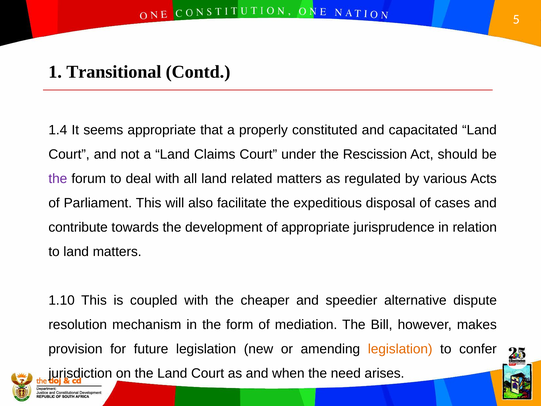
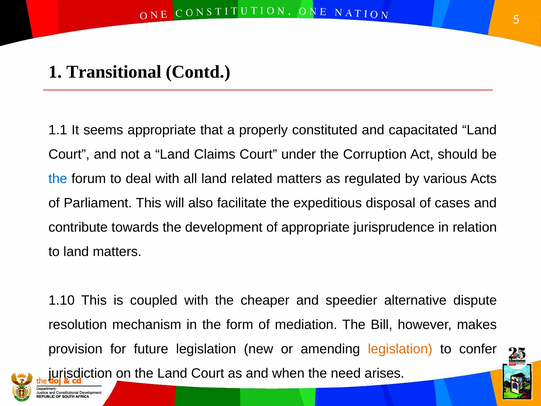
1.4: 1.4 -> 1.1 (58, 130)
Rescission: Rescission -> Corruption (375, 154)
the colour: purple -> blue (58, 179)
